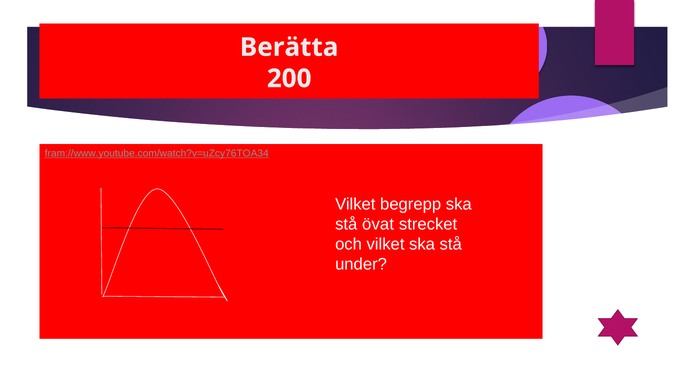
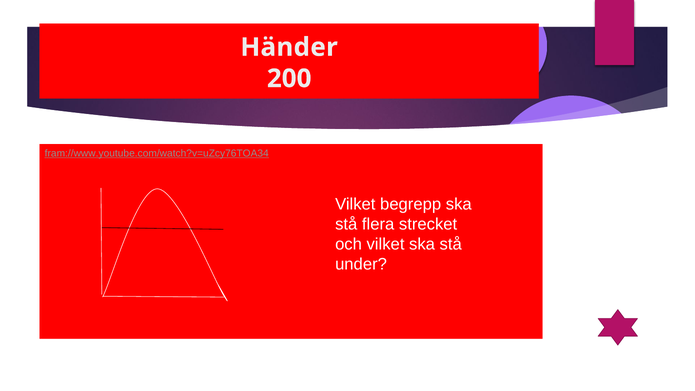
Berätta: Berätta -> Händer (289, 47)
övat: övat -> flera (378, 224)
